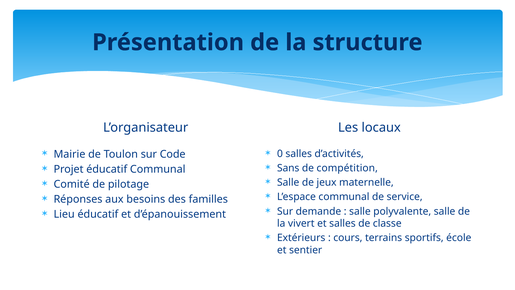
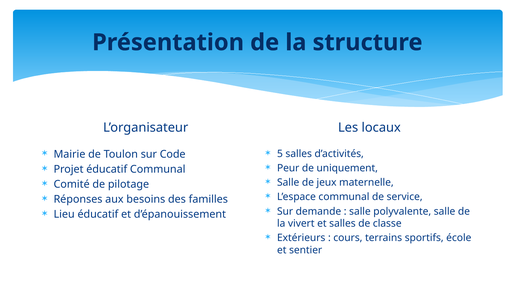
0: 0 -> 5 (280, 154)
Sans: Sans -> Peur (288, 168)
compétition: compétition -> uniquement (347, 168)
